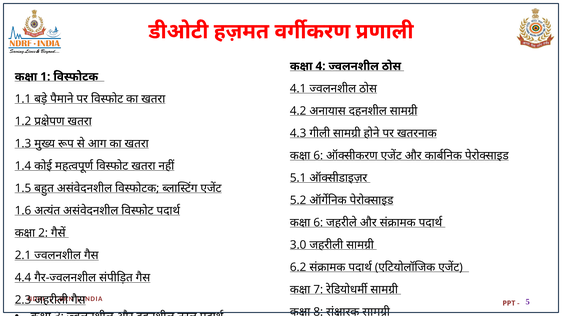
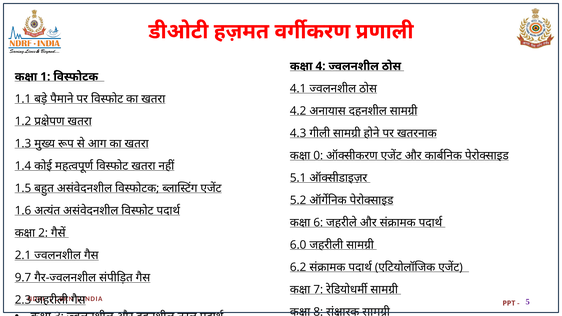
6: 6 -> 0 (318, 156)
3.0: 3.0 -> 6.0 (298, 245)
4.4: 4.4 -> 9.7 (23, 278)
